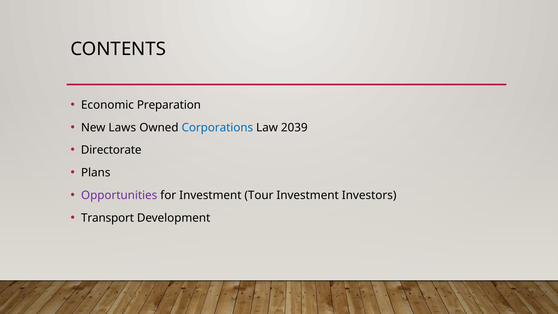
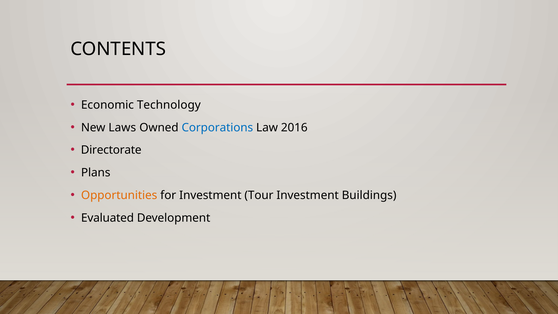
Preparation: Preparation -> Technology (169, 105)
2039: 2039 -> 2016 (294, 128)
Opportunities colour: purple -> orange (119, 195)
Investors: Investors -> Buildings (369, 195)
Transport: Transport -> Evaluated (108, 218)
